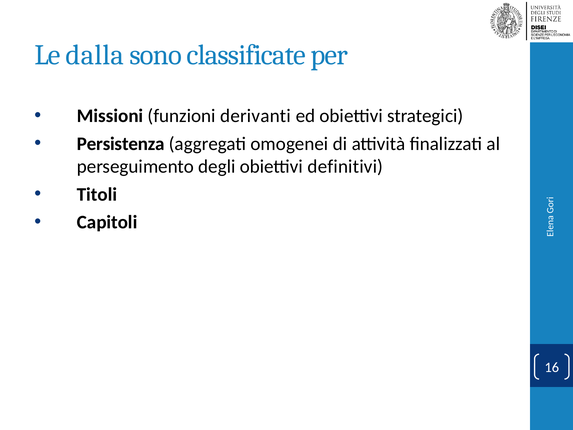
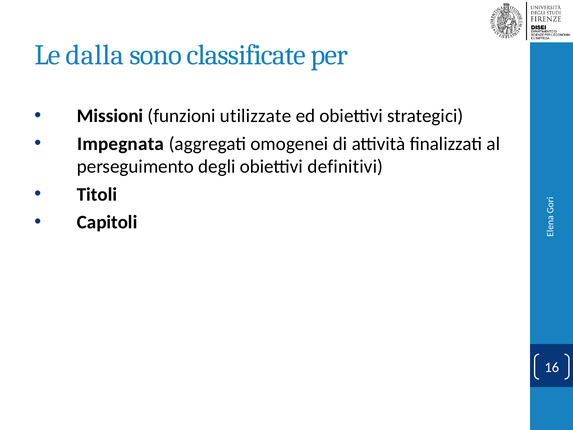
derivanti: derivanti -> utilizzate (256, 116)
Persistenza: Persistenza -> Impegnata (121, 144)
